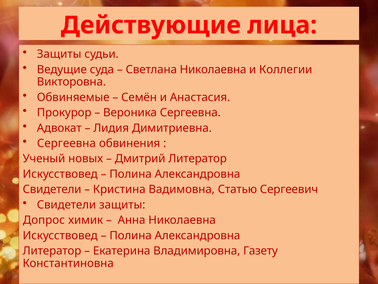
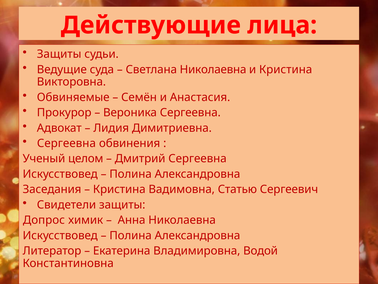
и Коллегии: Коллегии -> Кристина (286, 69)
новых: новых -> целом (86, 158)
Дмитрий Литератор: Литератор -> Сергеевна (198, 158)
Свидетели: Свидетели -> Заседания (52, 189)
Газету: Газету -> Водой (261, 250)
